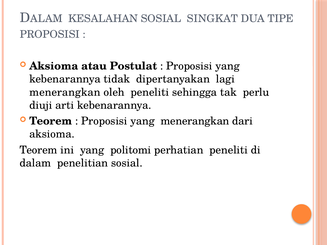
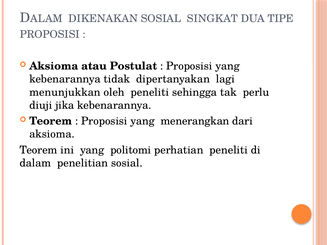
KESALAHAN: KESALAHAN -> DIKENAKAN (103, 19)
menerangkan: menerangkan -> menunjukkan (65, 92)
arti: arti -> jika (65, 105)
